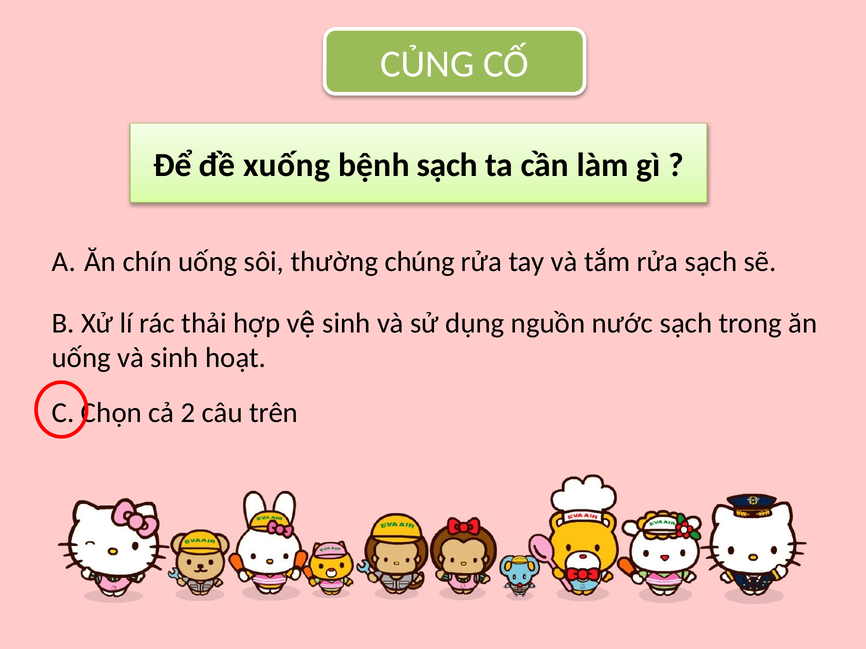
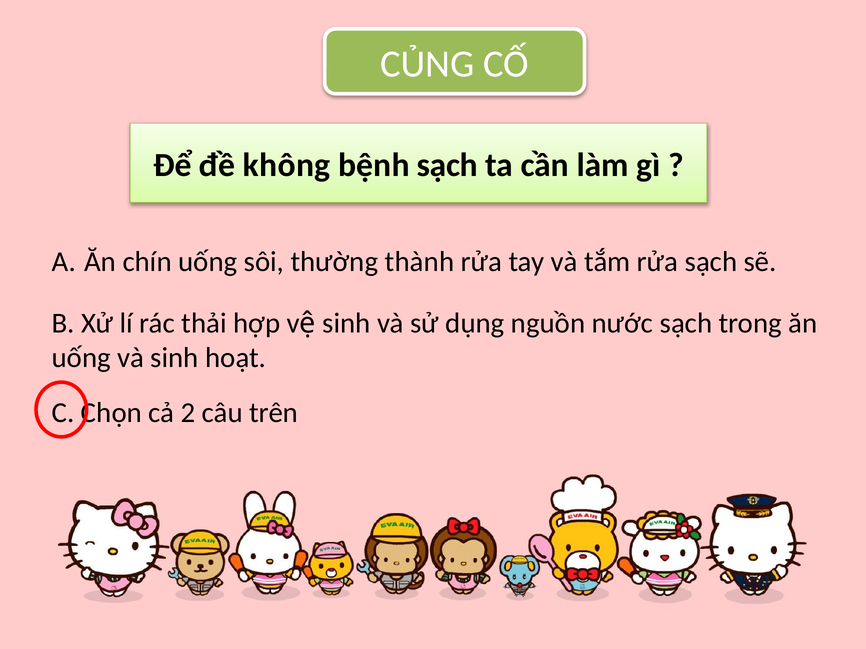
xuống: xuống -> không (287, 165)
chúng: chúng -> thành (420, 262)
